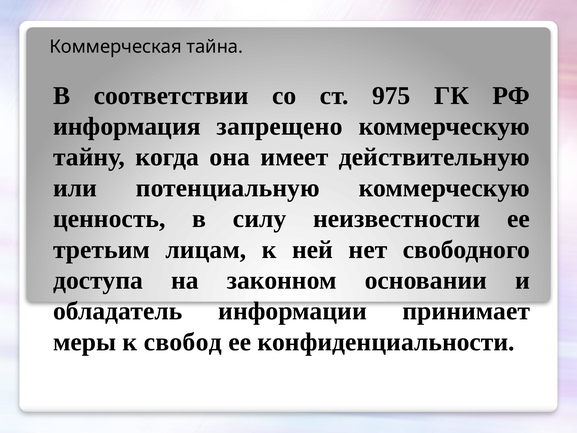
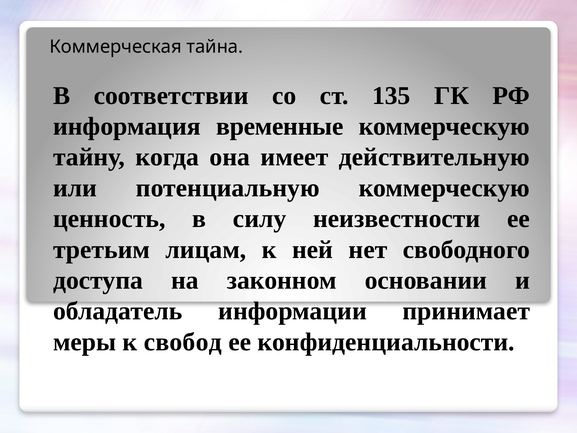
975: 975 -> 135 (391, 96)
запрещено: запрещено -> временные (280, 126)
